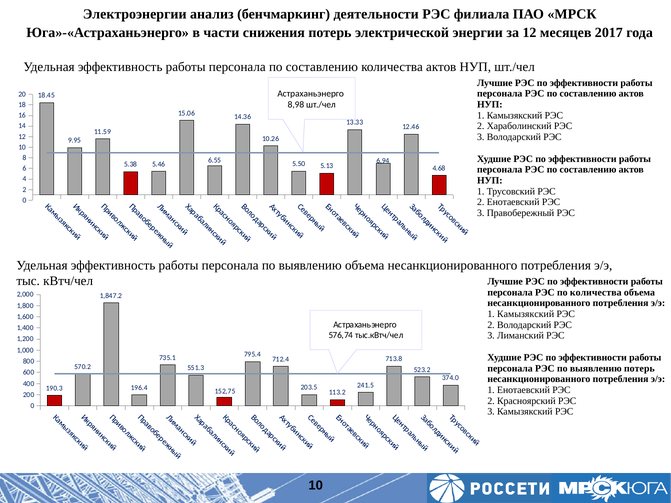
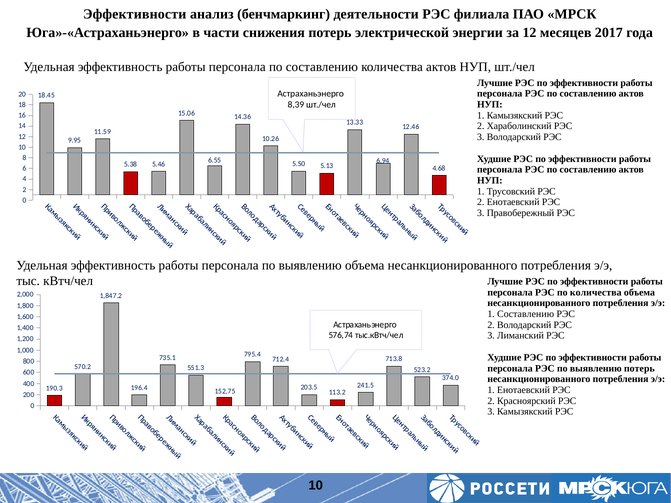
Электроэнергии: Электроэнергии -> Эффективности (135, 14)
8,98: 8,98 -> 8,39 (296, 105)
Камызякский: Камызякский -> Составлению (526, 314)
